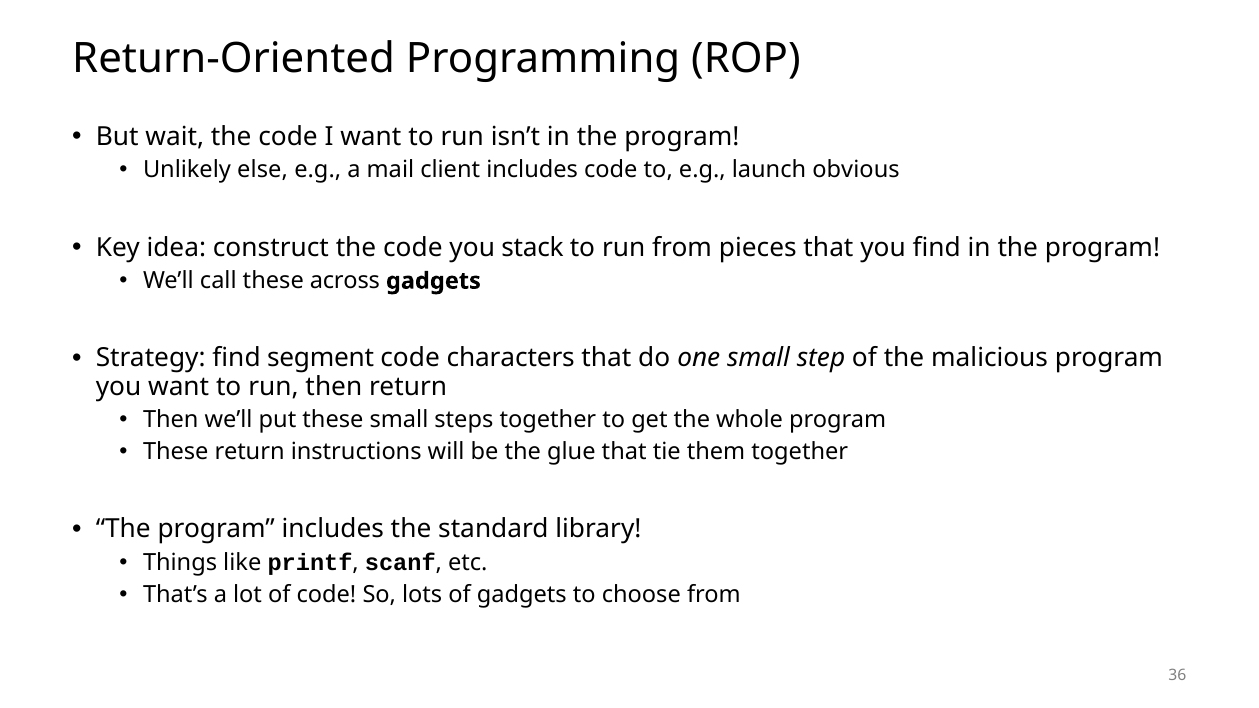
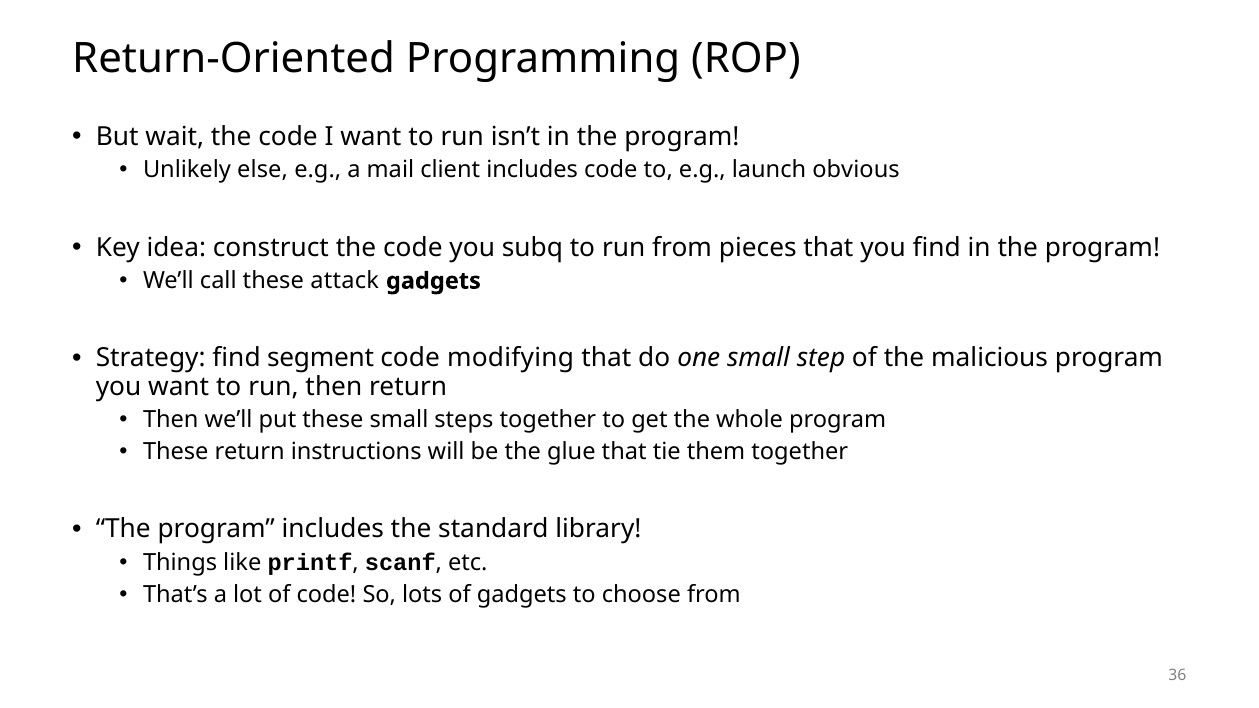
stack: stack -> subq (532, 248)
across: across -> attack (345, 281)
characters: characters -> modifying (510, 358)
